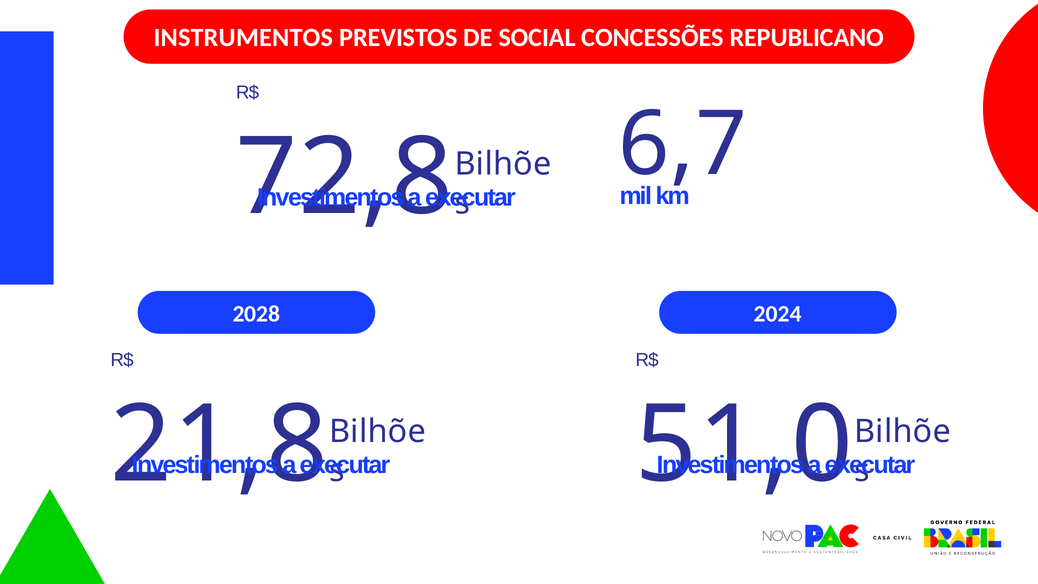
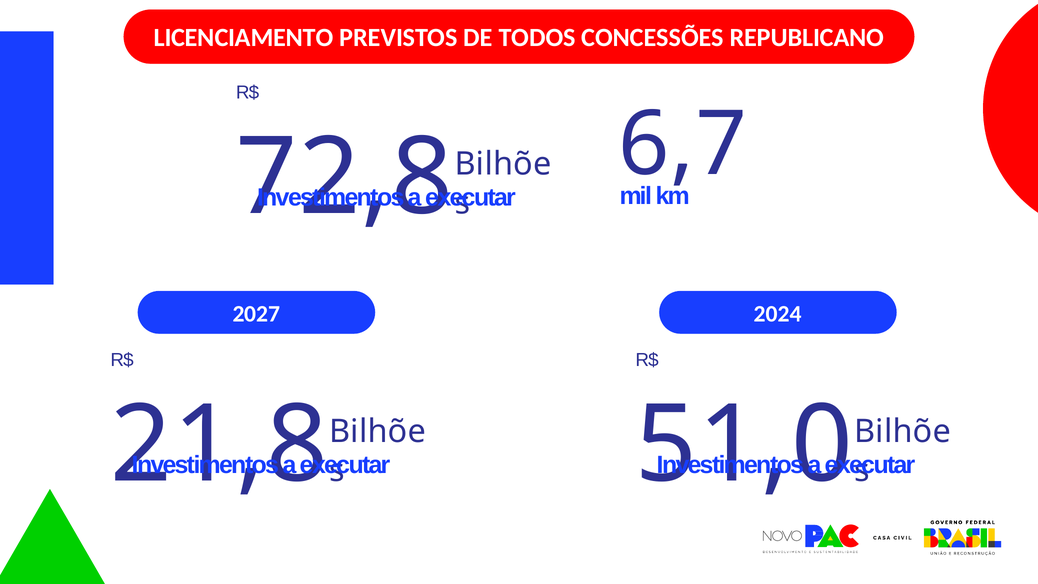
INSTRUMENTOS: INSTRUMENTOS -> LICENCIAMENTO (244, 38)
SOCIAL: SOCIAL -> TODOS (537, 38)
2028: 2028 -> 2027 (256, 314)
